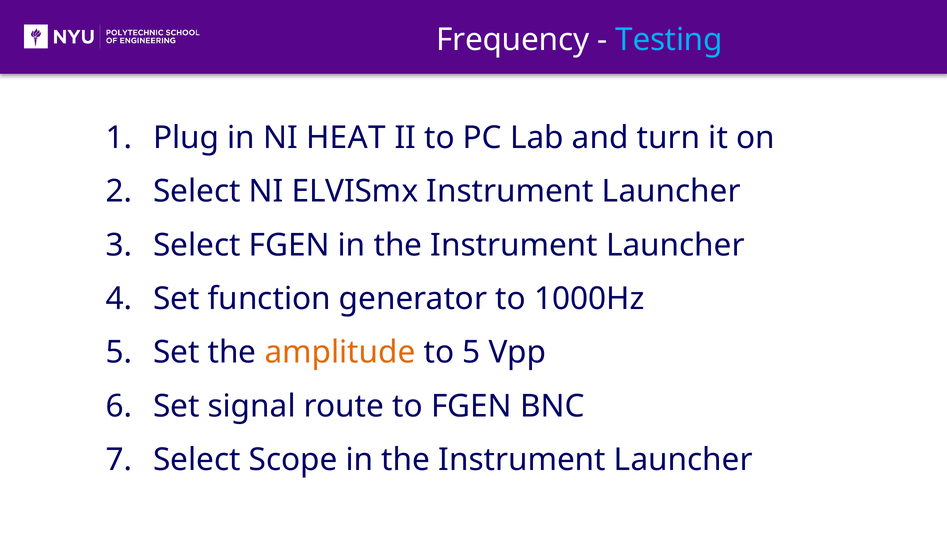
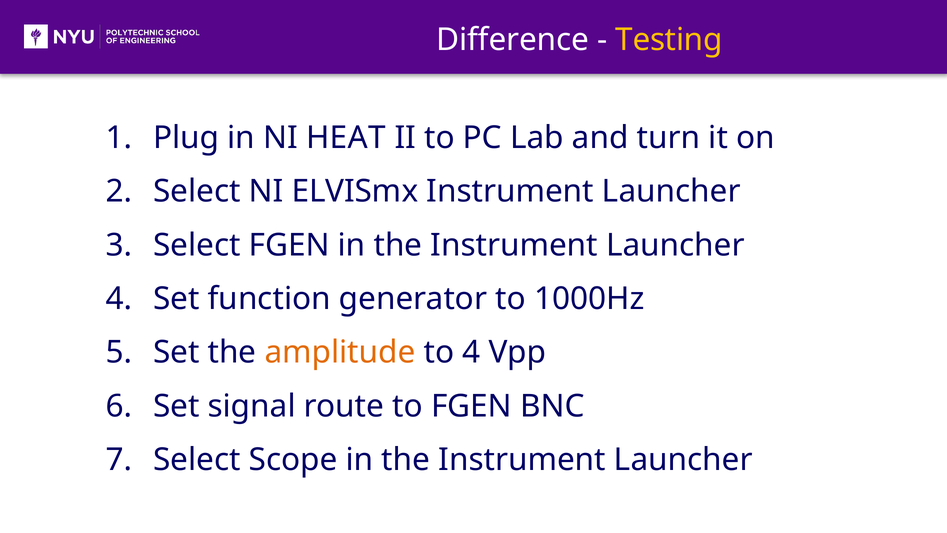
Frequency: Frequency -> Difference (513, 40)
Testing colour: light blue -> yellow (669, 40)
to 5: 5 -> 4 (471, 352)
